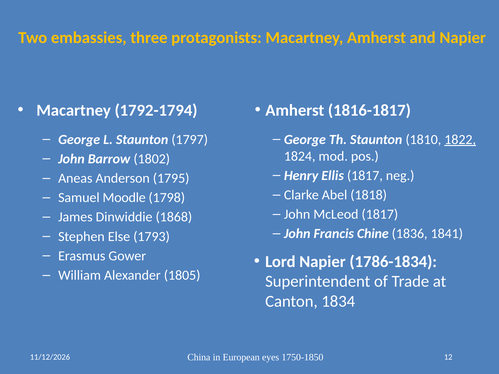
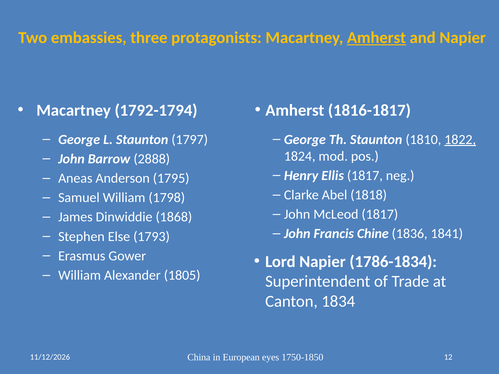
Amherst underline: none -> present (376, 38)
1802: 1802 -> 2888 (152, 159)
Samuel Moodle: Moodle -> William (124, 198)
